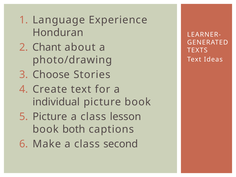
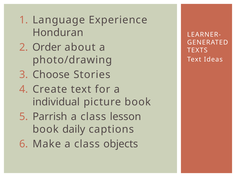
Chant: Chant -> Order (47, 47)
Picture: Picture -> Parrish (50, 117)
both: both -> daily (74, 129)
second: second -> objects (121, 144)
